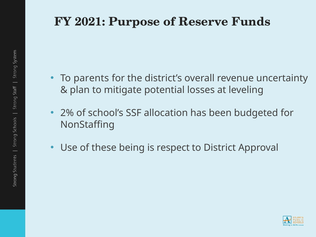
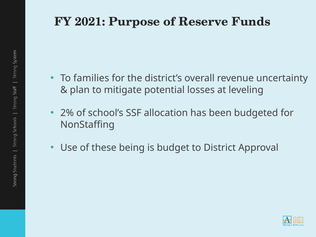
parents: parents -> families (91, 78)
respect: respect -> budget (173, 148)
